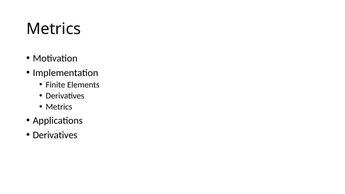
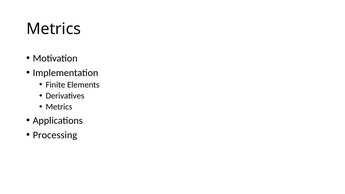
Derivatives: Derivatives -> Processing (55, 135)
